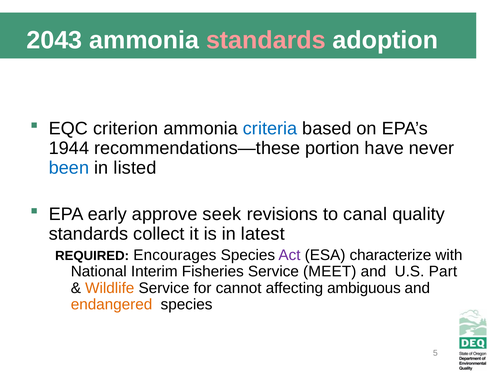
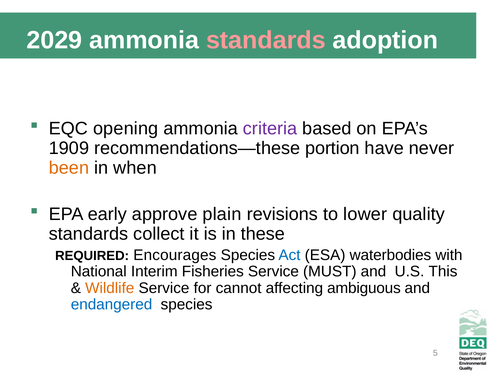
2043: 2043 -> 2029 (54, 40)
criterion: criterion -> opening (126, 129)
criteria colour: blue -> purple (270, 129)
1944: 1944 -> 1909 (69, 148)
been colour: blue -> orange (69, 168)
listed: listed -> when (135, 168)
seek: seek -> plain (222, 214)
canal: canal -> lower (365, 214)
latest: latest -> these (263, 234)
Act colour: purple -> blue (289, 255)
characterize: characterize -> waterbodies (390, 255)
MEET: MEET -> MUST (330, 271)
Part: Part -> This (443, 271)
endangered colour: orange -> blue (112, 304)
